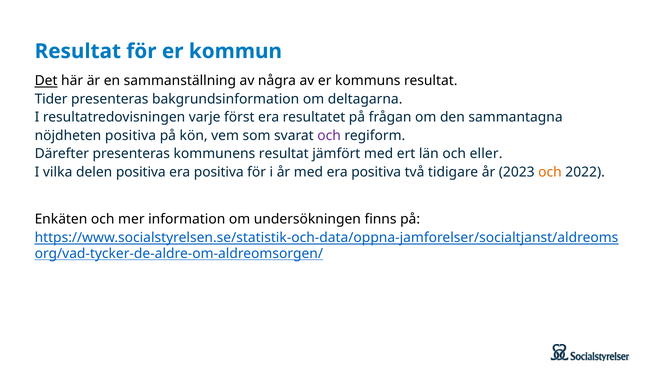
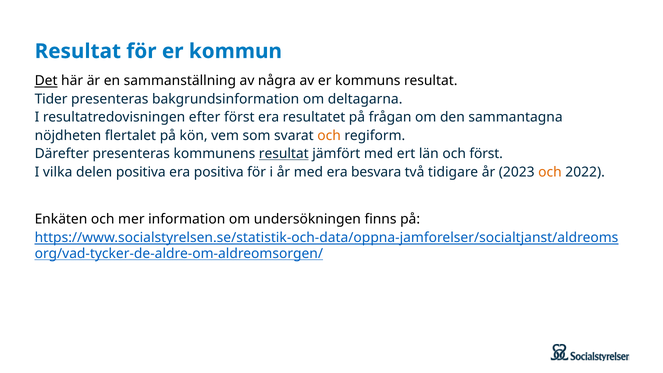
varje: varje -> efter (205, 117)
nöjdheten positiva: positiva -> flertalet (131, 136)
och colour: purple -> orange (329, 136)
resultat underline: none -> present (284, 154)
och eller: eller -> först (486, 154)
med era positiva: positiva -> besvara (376, 172)
